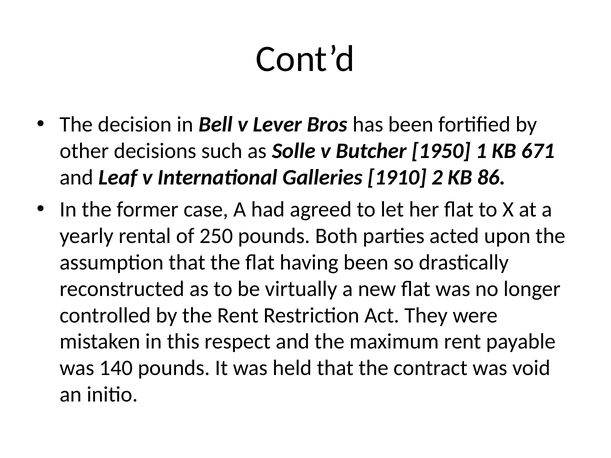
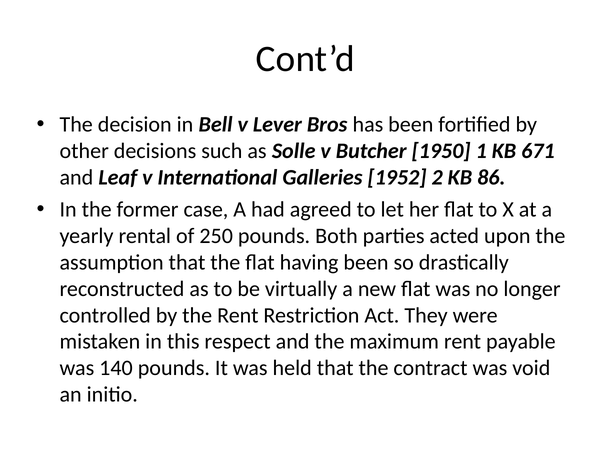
1910: 1910 -> 1952 (397, 178)
